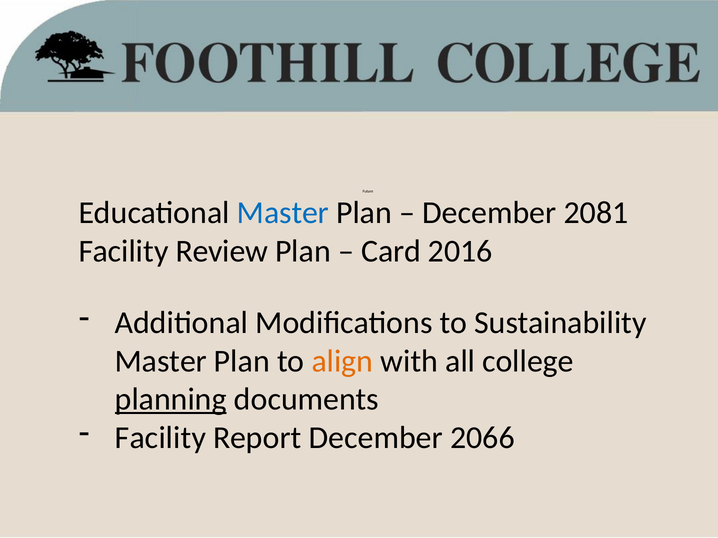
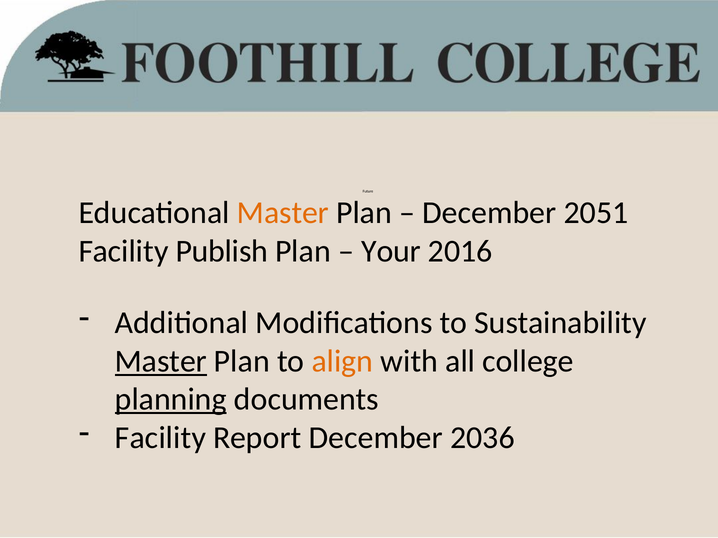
Master colour: blue -> orange (283, 213)
2081: 2081 -> 2051 (596, 213)
Review: Review -> Publish (222, 251)
Card: Card -> Your (391, 251)
Master underline: none -> present (161, 361)
2066: 2066 -> 2036 (482, 438)
